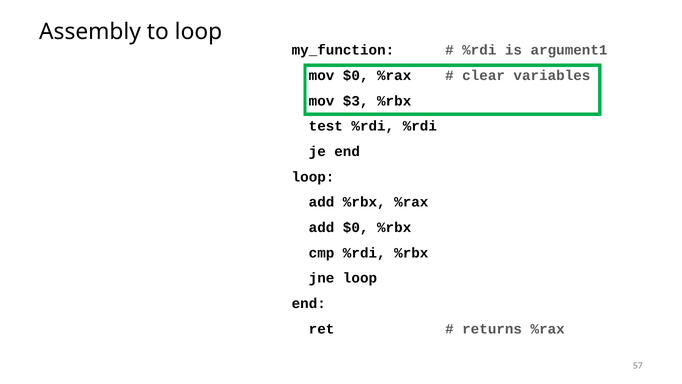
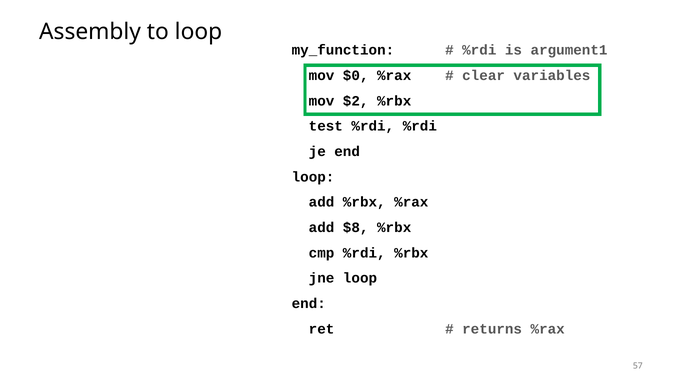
$3: $3 -> $2 (356, 101)
add $0: $0 -> $8 (356, 227)
